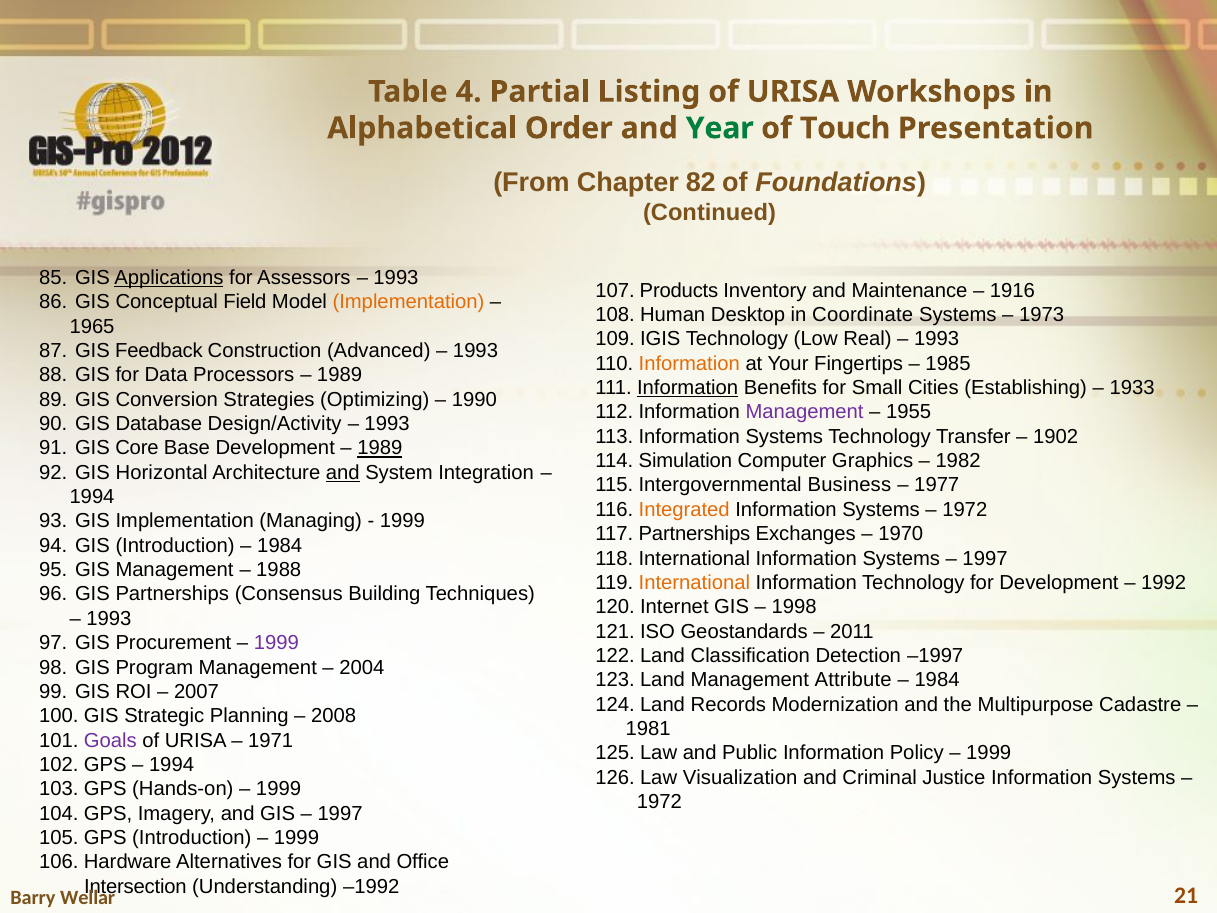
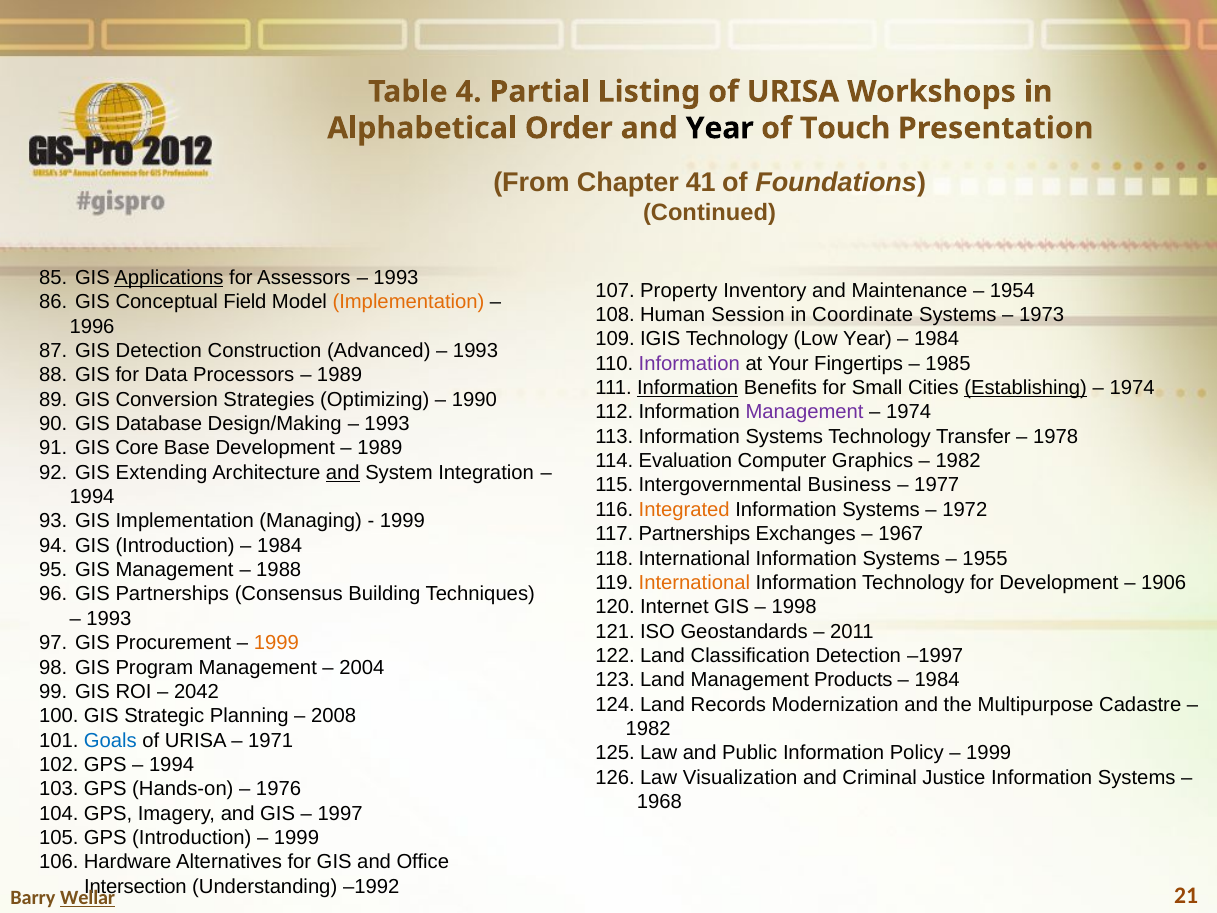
Year colour: green -> black (720, 128)
82: 82 -> 41 (701, 182)
Products: Products -> Property (679, 290)
1916: 1916 -> 1954 (1012, 290)
Desktop: Desktop -> Session (748, 315)
1965: 1965 -> 1996 (92, 326)
Low Real: Real -> Year (868, 339)
1993: 1993 -> 1984 (937, 339)
GIS Feedback: Feedback -> Detection (159, 351)
Information colour: orange -> purple (689, 363)
Establishing underline: none -> present (1026, 388)
1933: 1933 -> 1974 (1132, 388)
1955: 1955 -> 1974 (909, 412)
Design/Activity: Design/Activity -> Design/Making (275, 424)
1902: 1902 -> 1978 (1056, 436)
1989 underline: present -> none (380, 448)
Simulation: Simulation -> Evaluation (685, 461)
Horizontal: Horizontal -> Extending (162, 472)
1970: 1970 -> 1967 (901, 534)
1997: 1997 -> 1955 (985, 558)
1992: 1992 -> 1906 (1164, 583)
1999 colour: purple -> orange (276, 643)
Attribute: Attribute -> Products (853, 680)
2007: 2007 -> 2042 (196, 692)
1981: 1981 -> 1982 (648, 729)
Goals colour: purple -> blue (110, 740)
1999: 1999 -> 1976 (279, 789)
1972: 1972 -> 1968 (659, 802)
Wellar underline: none -> present (88, 898)
